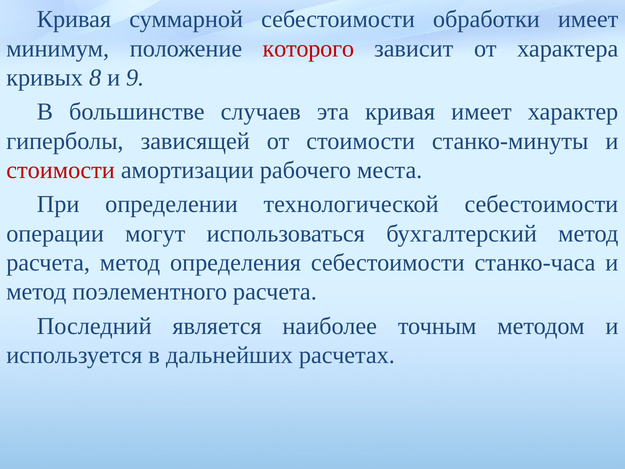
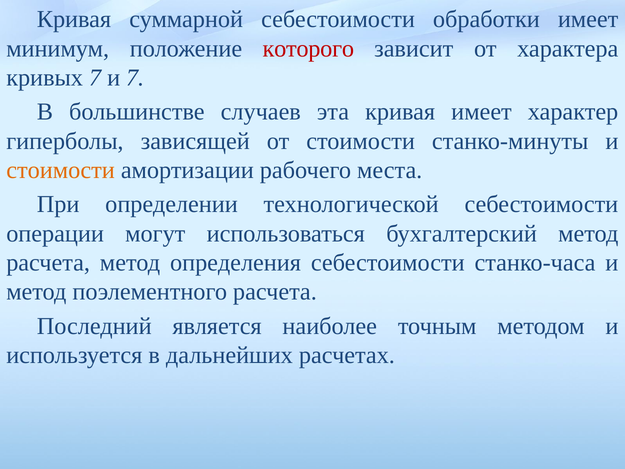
кривых 8: 8 -> 7 (95, 78)
и 9: 9 -> 7 (135, 78)
стоимости colour: red -> orange (61, 170)
